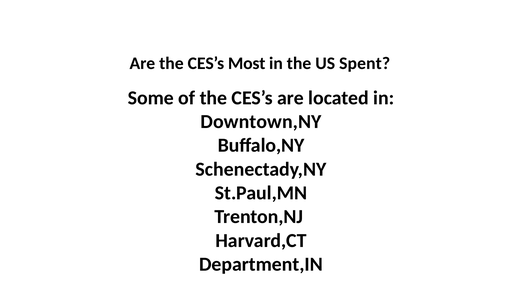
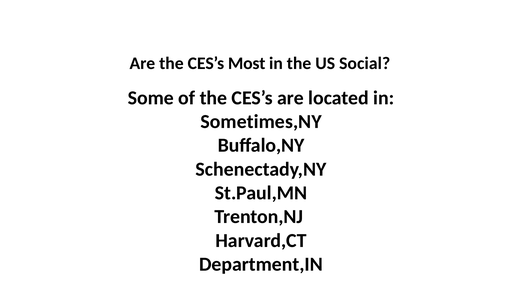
Spent: Spent -> Social (365, 63)
Downtown,NY: Downtown,NY -> Sometimes,NY (261, 122)
